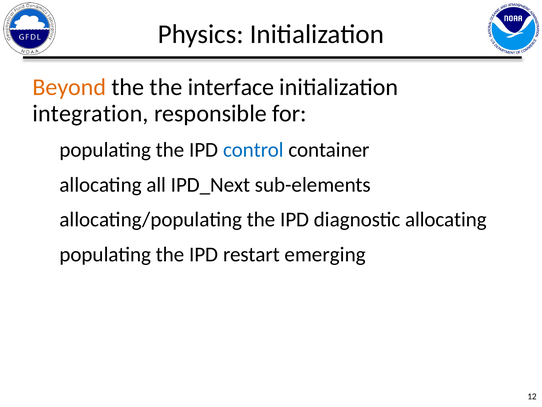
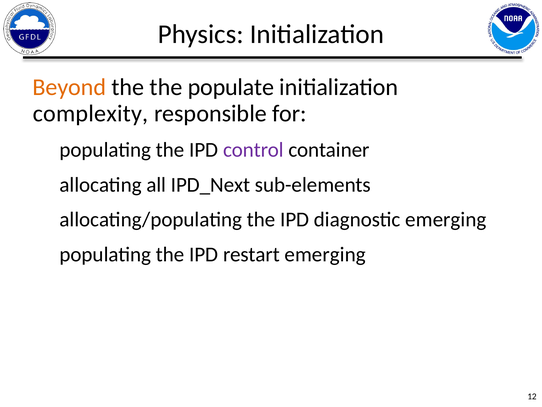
interface: interface -> populate (231, 87)
integration: integration -> complexity (90, 113)
control colour: blue -> purple (253, 150)
diagnostic allocating: allocating -> emerging (446, 219)
